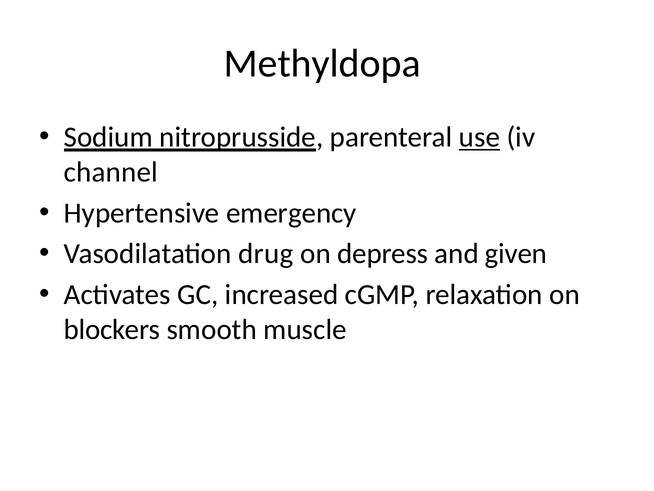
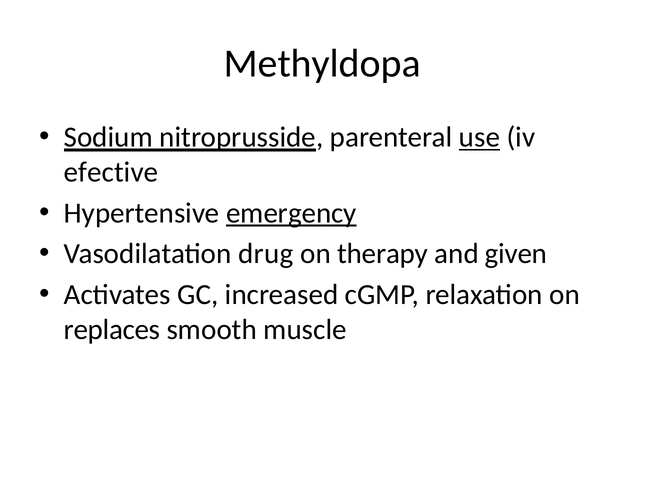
channel: channel -> efective (111, 172)
emergency underline: none -> present (291, 213)
depress: depress -> therapy (383, 254)
blockers: blockers -> replaces (112, 329)
